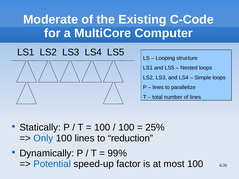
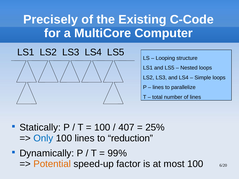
Moderate: Moderate -> Precisely (51, 19)
100: 100 -> 407 (126, 128)
Potential colour: blue -> orange (52, 164)
